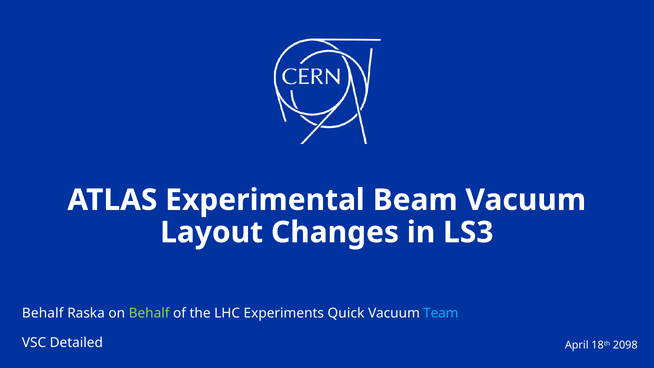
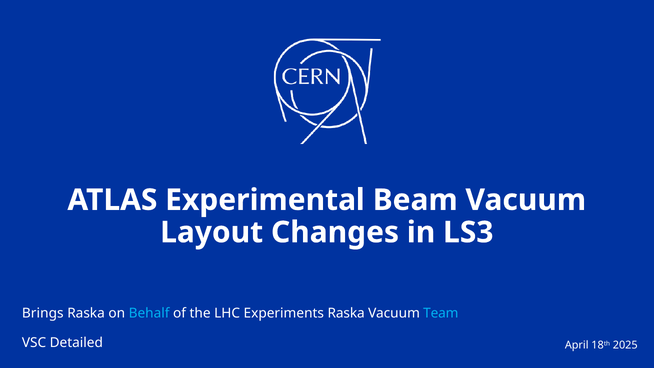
Behalf: Behalf -> Brings (43, 313)
Behalf colour: light green -> light blue (149, 313)
Experiments Quick: Quick -> Raska (346, 313)
2098: 2098 -> 2025 (625, 345)
